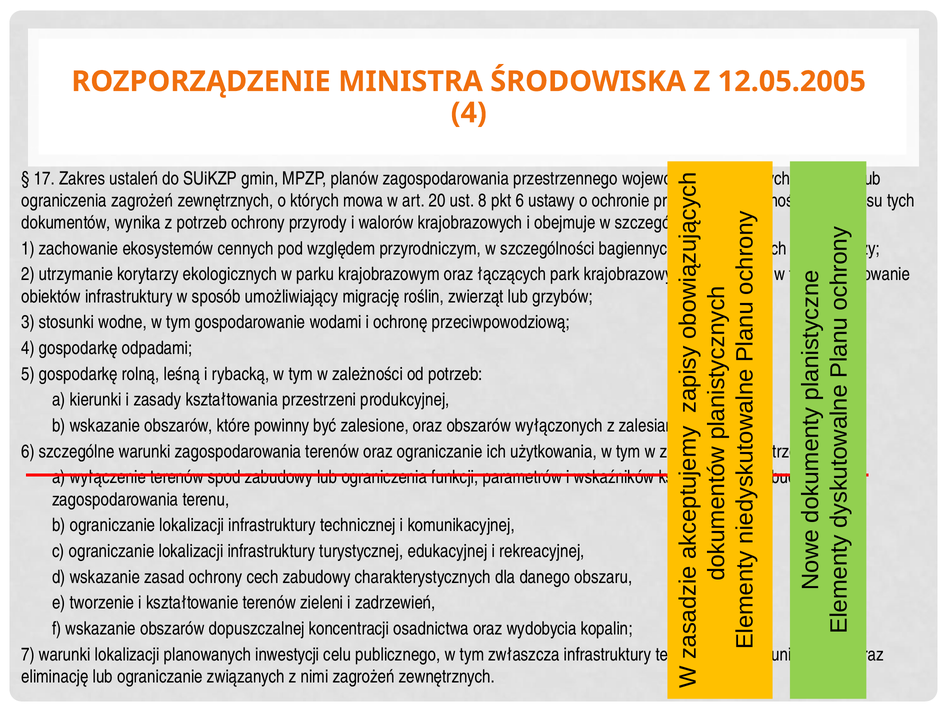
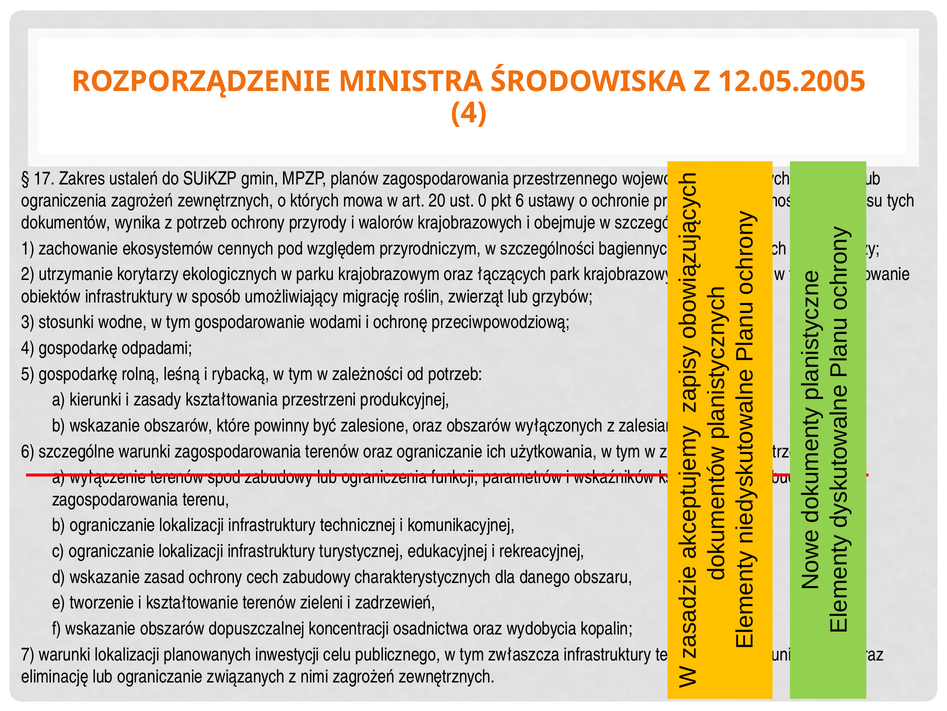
8: 8 -> 0 (483, 200)
